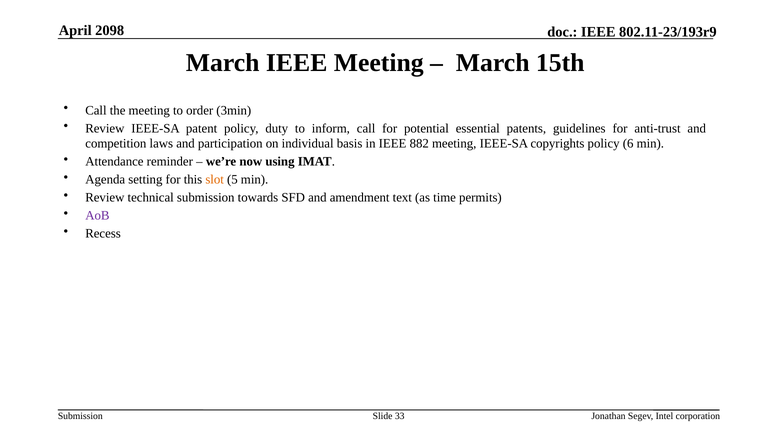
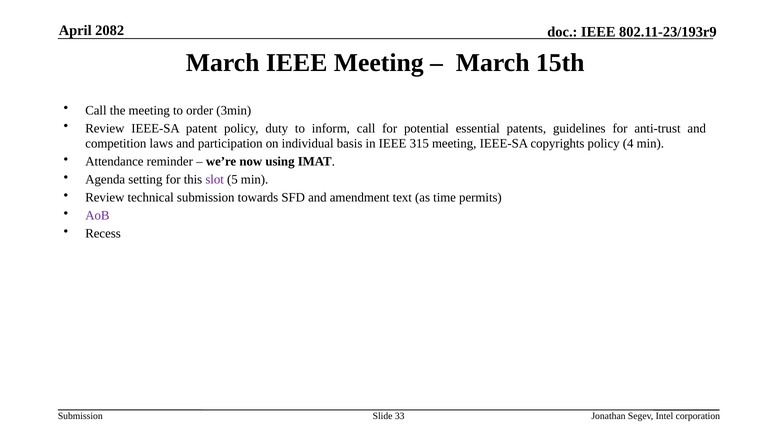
2098: 2098 -> 2082 (110, 31)
882: 882 -> 315 (419, 144)
6: 6 -> 4 (628, 144)
slot colour: orange -> purple (215, 180)
